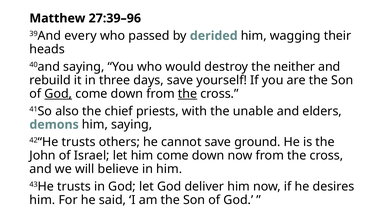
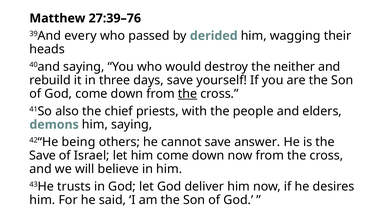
27:39–96: 27:39–96 -> 27:39–76 (115, 18)
God underline: present -> none (58, 94)
unable: unable -> people (253, 111)
42“He trusts: trusts -> being (79, 142)
ground: ground -> answer (257, 142)
John: John -> Save (43, 156)
